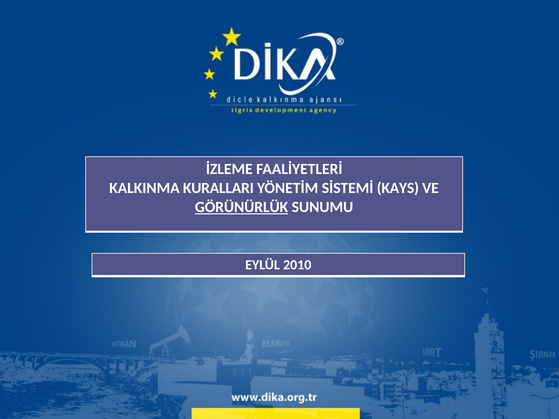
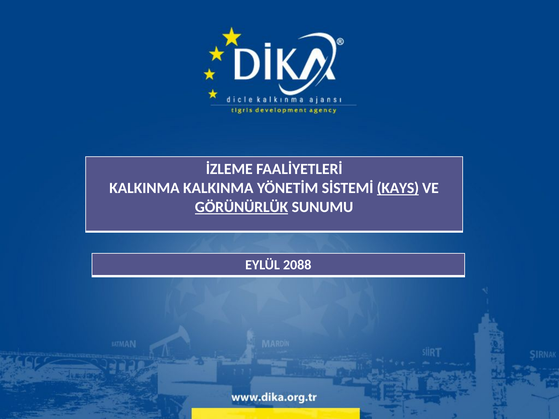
KALKINMA KURALLARI: KURALLARI -> KALKINMA (218, 188)
KAYS underline: none -> present (398, 188)
2010: 2010 -> 2088 (297, 265)
